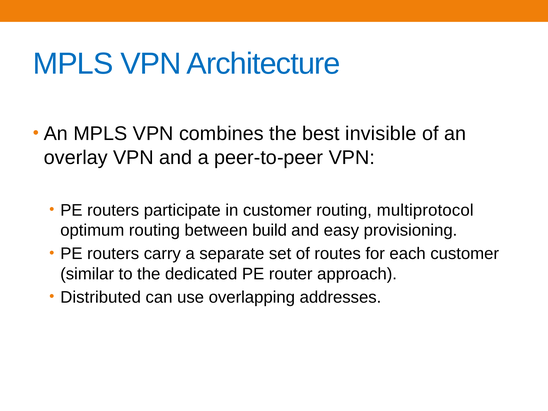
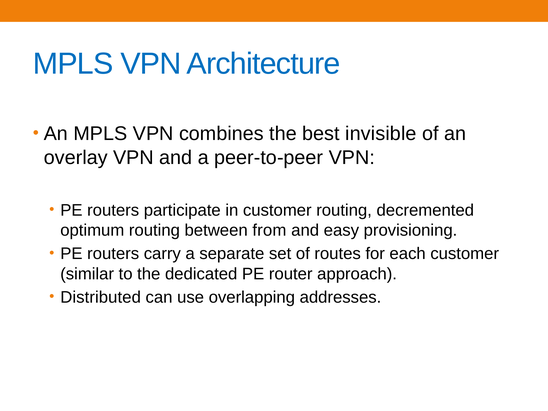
multiprotocol: multiprotocol -> decremented (425, 210)
build: build -> from (269, 230)
